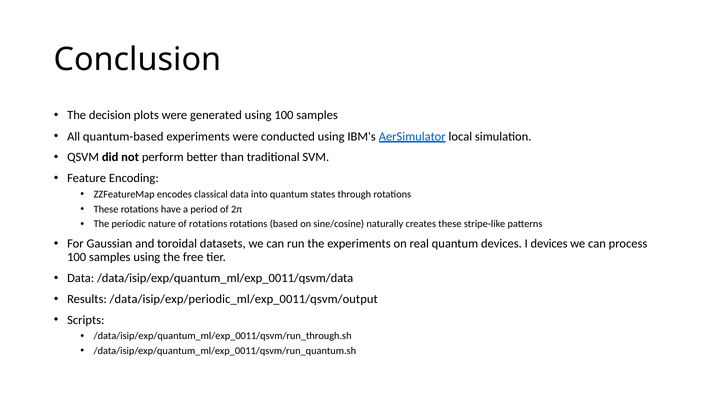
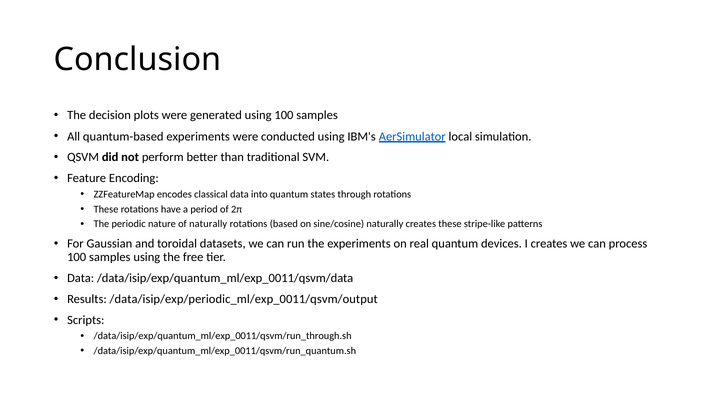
of rotations: rotations -> naturally (208, 224)
I devices: devices -> creates (549, 243)
